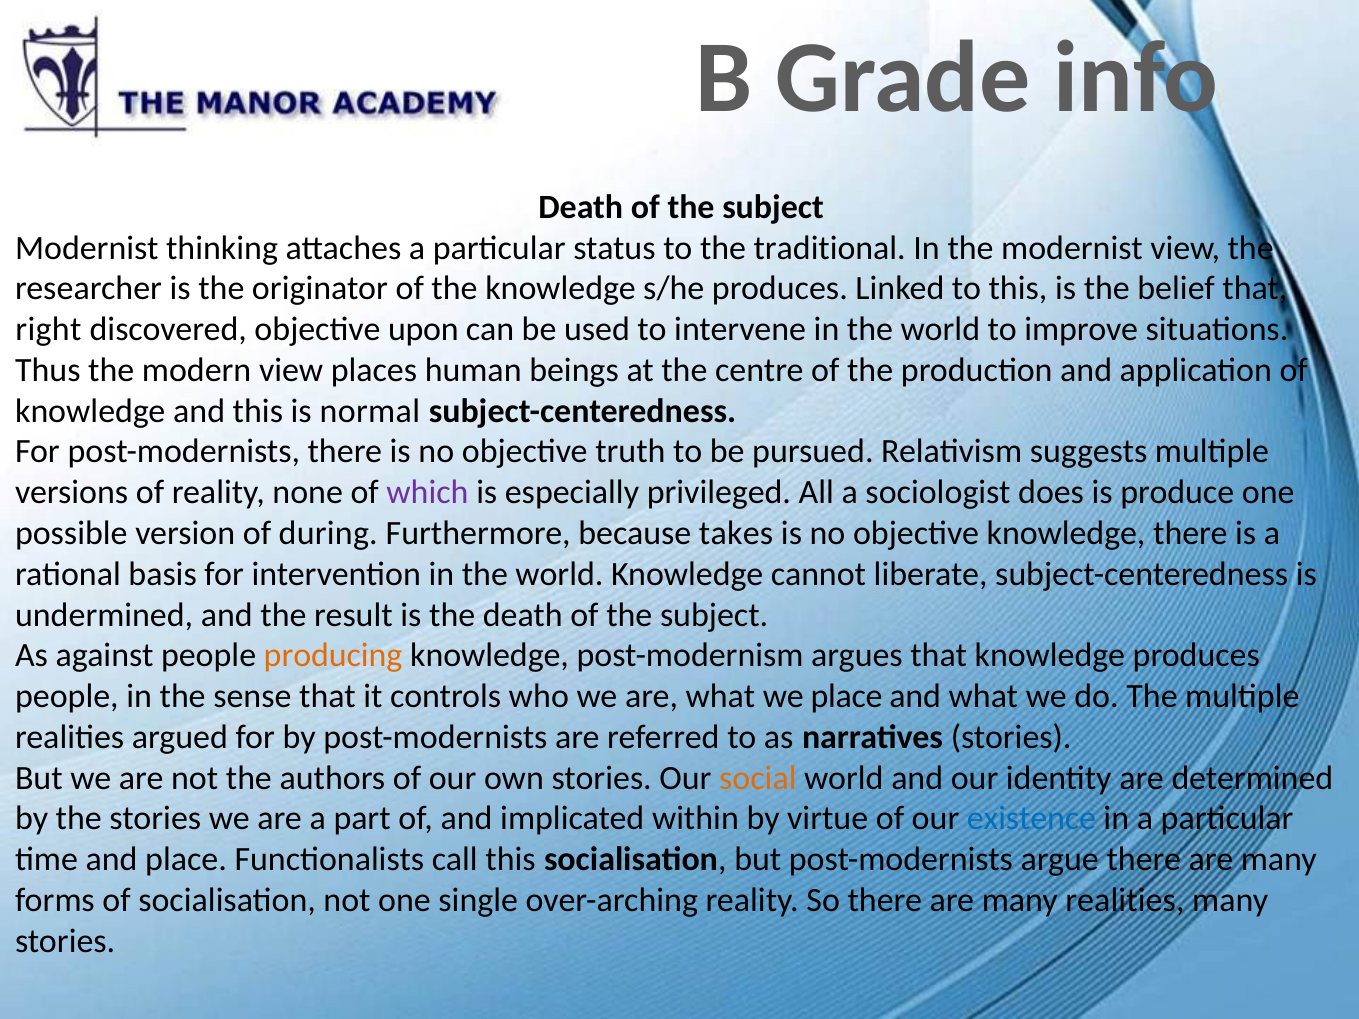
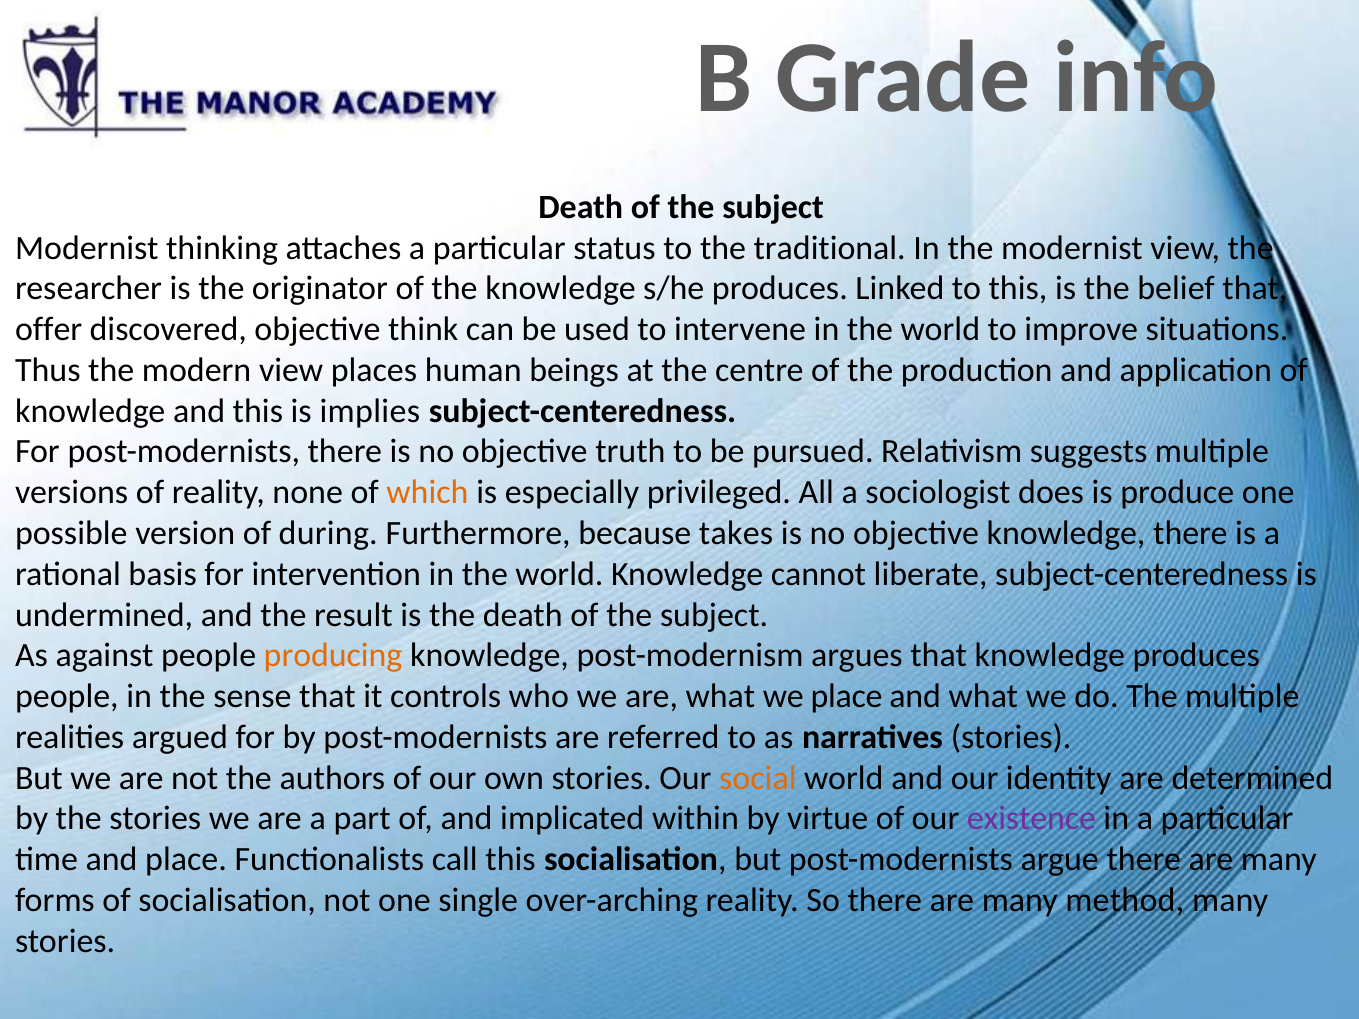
right: right -> offer (49, 330)
upon: upon -> think (423, 330)
normal: normal -> implies (370, 411)
which colour: purple -> orange (427, 493)
existence colour: blue -> purple (1031, 819)
many realities: realities -> method (1125, 900)
